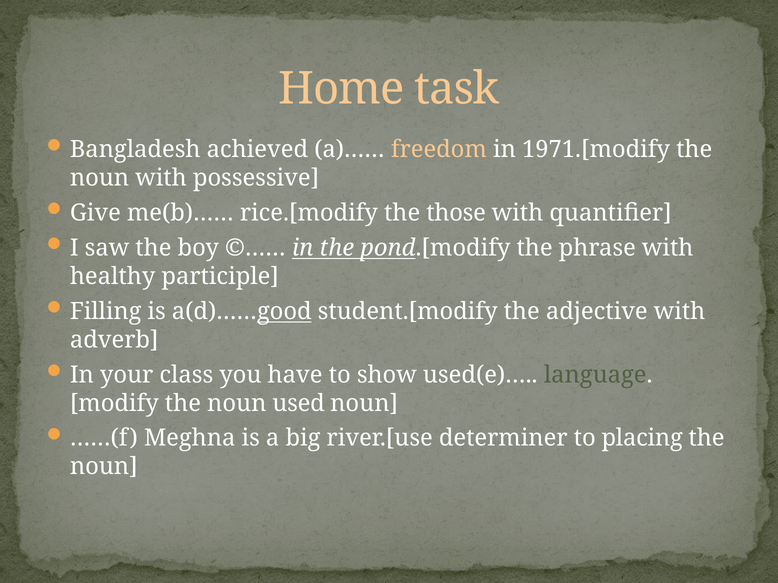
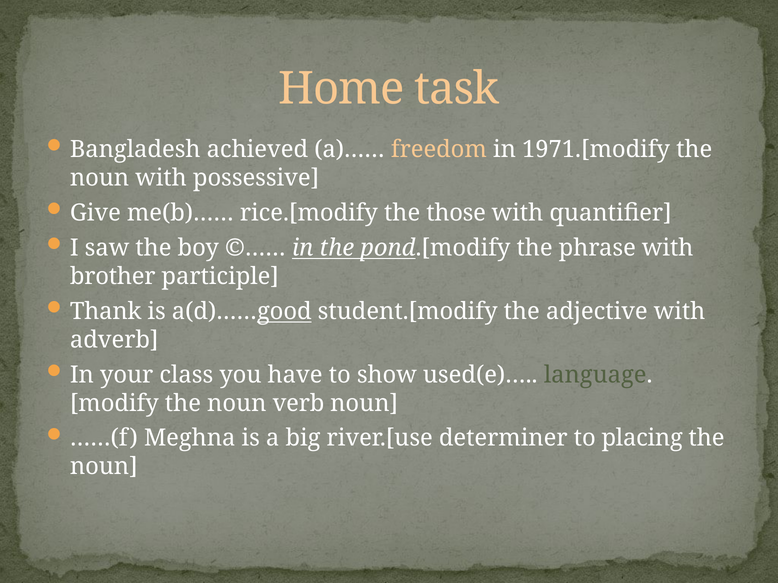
healthy: healthy -> brother (113, 276)
Filling: Filling -> Thank (106, 311)
used: used -> verb (299, 404)
